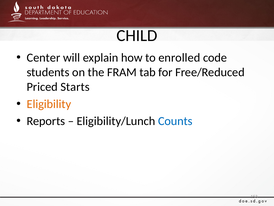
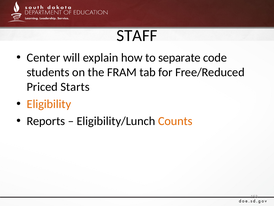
CHILD: CHILD -> STAFF (137, 35)
enrolled: enrolled -> separate (179, 57)
Counts colour: blue -> orange (175, 121)
